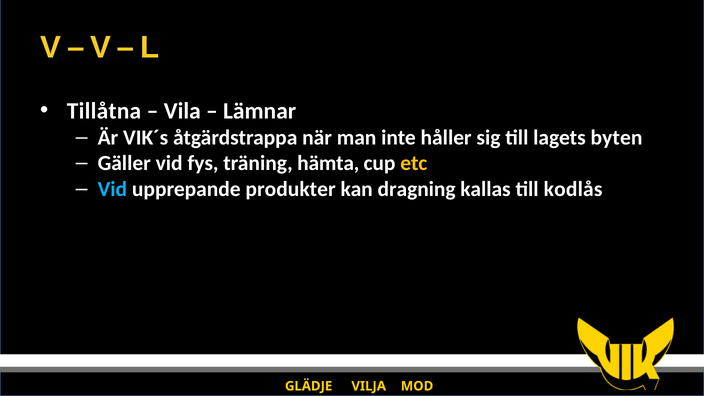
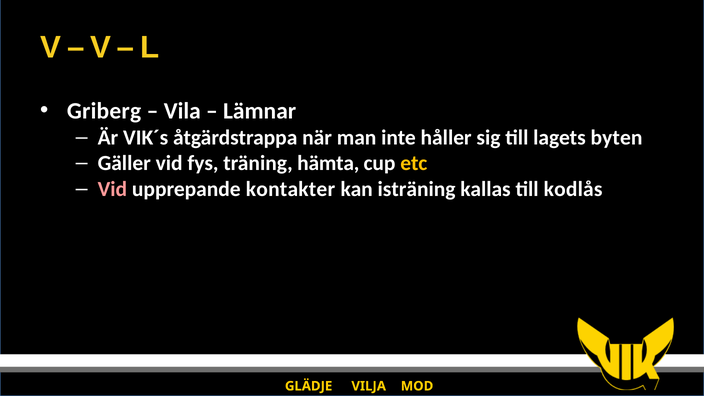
Tillåtna: Tillåtna -> Griberg (104, 111)
Vid colour: light blue -> pink (112, 189)
produkter: produkter -> kontakter (291, 189)
dragning: dragning -> isträning (417, 189)
